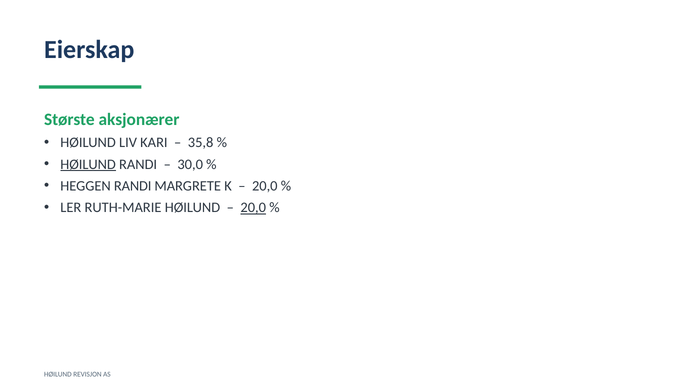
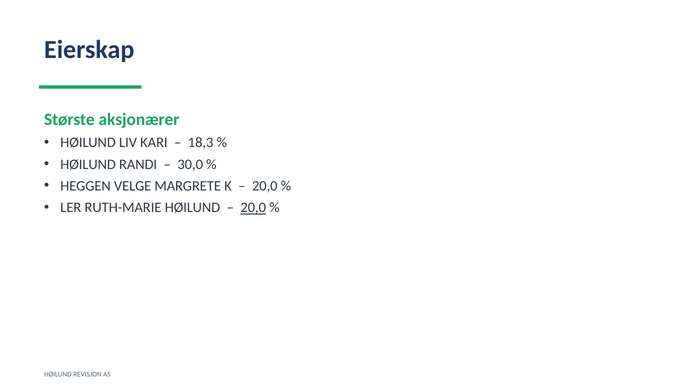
35,8: 35,8 -> 18,3 (201, 143)
HØILUND underline: present -> none (88, 164)
HEGGEN RANDI: RANDI -> VELGE (133, 186)
